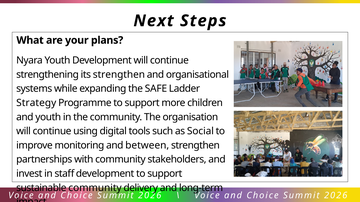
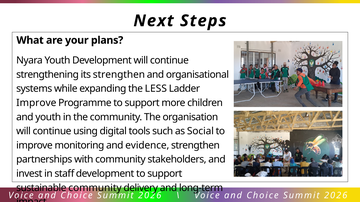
SAFE: SAFE -> LESS (156, 89)
Strategy: Strategy -> Improve (36, 103)
between: between -> evidence (147, 146)
